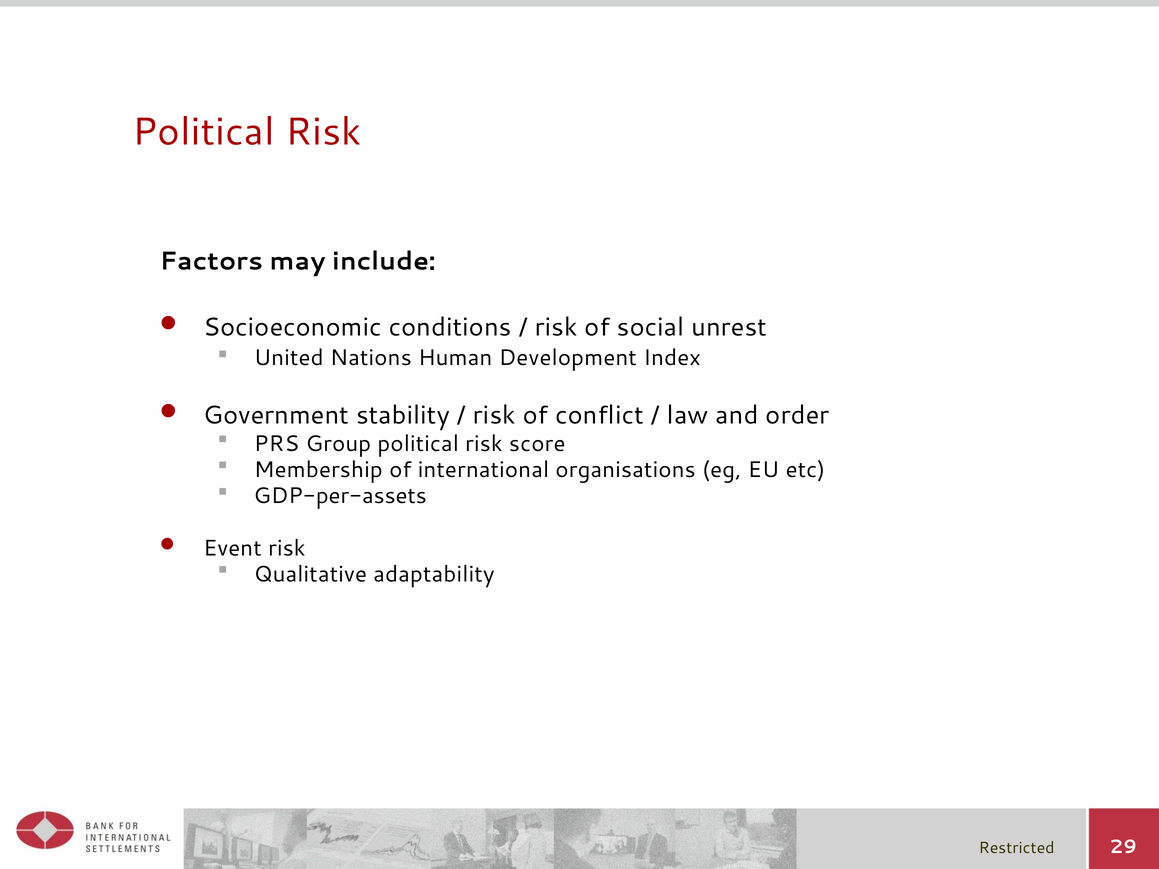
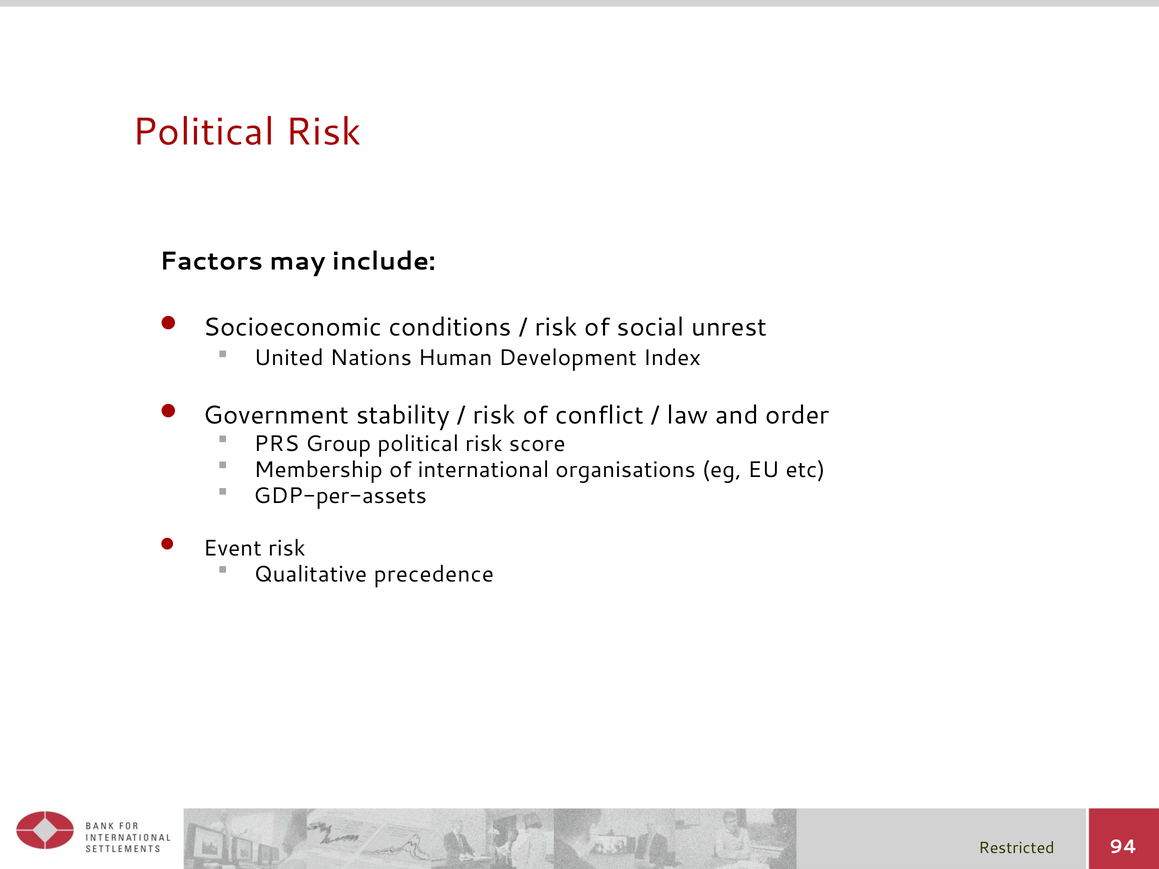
adaptability: adaptability -> precedence (434, 575)
29: 29 -> 94 (1123, 847)
